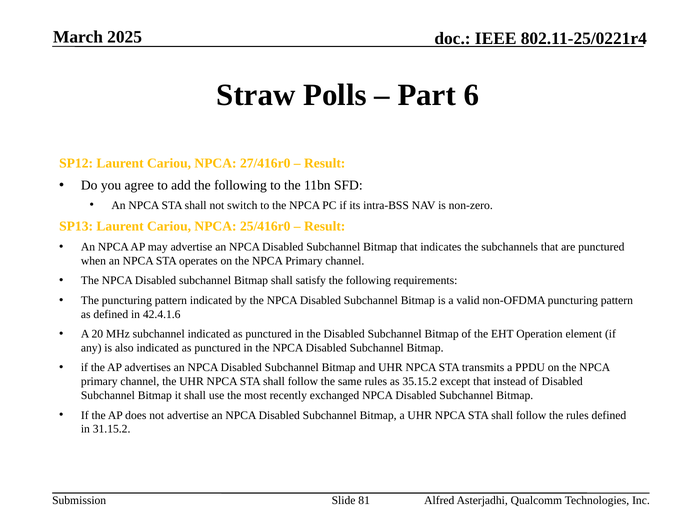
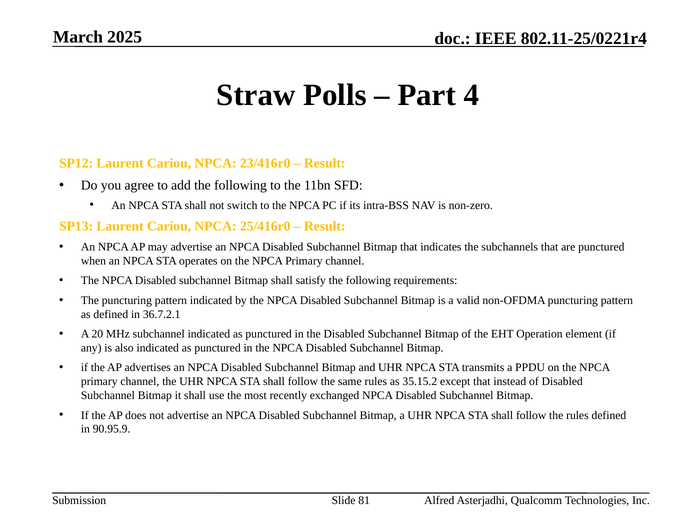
6: 6 -> 4 (471, 95)
27/416r0: 27/416r0 -> 23/416r0 (265, 163)
42.4.1.6: 42.4.1.6 -> 36.7.2.1 (162, 314)
31.15.2: 31.15.2 -> 90.95.9 (112, 429)
